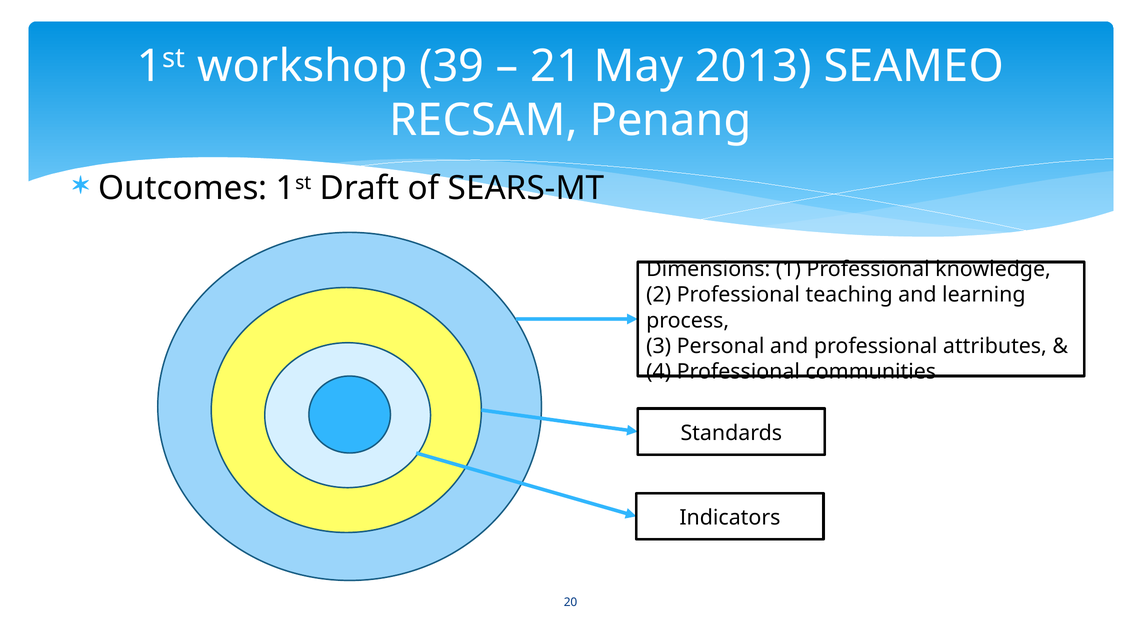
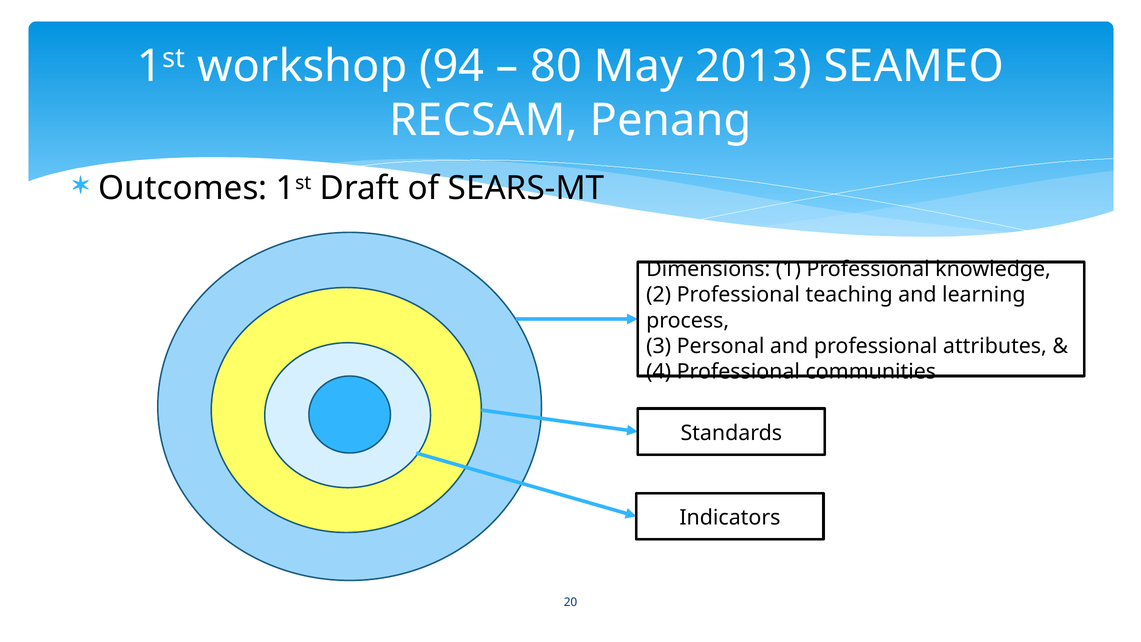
39: 39 -> 94 (452, 66)
21: 21 -> 80 (556, 66)
